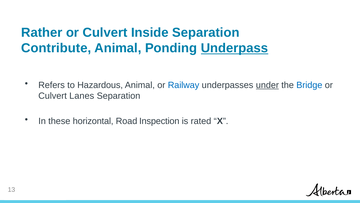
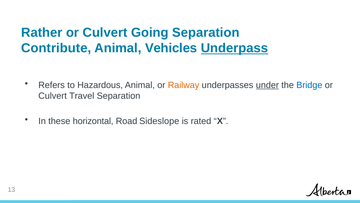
Inside: Inside -> Going (150, 32)
Ponding: Ponding -> Vehicles (171, 48)
Railway colour: blue -> orange (184, 85)
Lanes: Lanes -> Travel (82, 96)
Inspection: Inspection -> Sideslope (159, 121)
